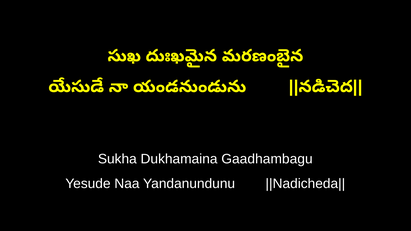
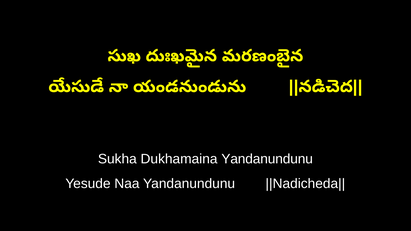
Dukhamaina Gaadhambagu: Gaadhambagu -> Yandanundunu (267, 159)
